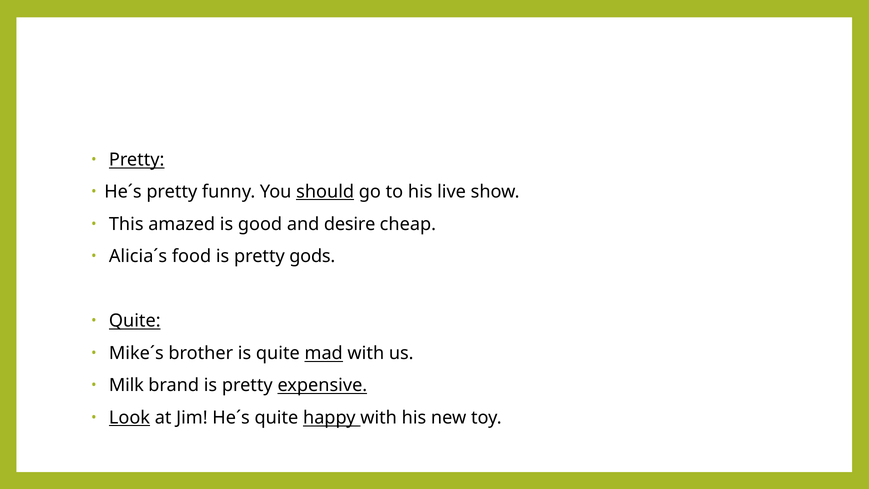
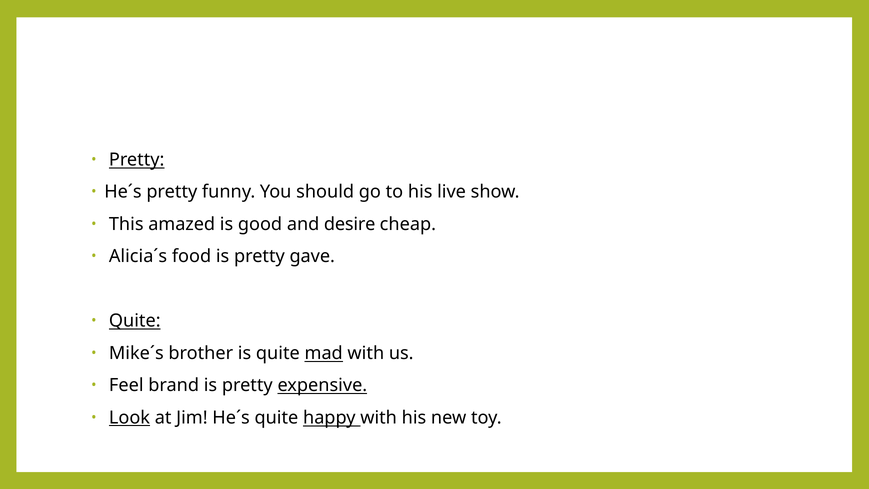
should underline: present -> none (325, 192)
gods: gods -> gave (312, 256)
Milk: Milk -> Feel (126, 385)
